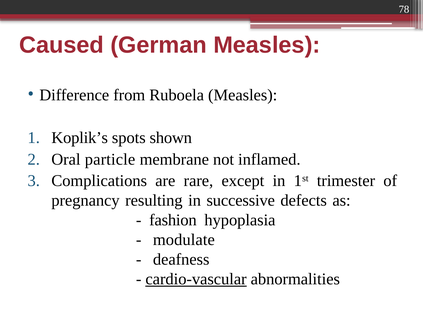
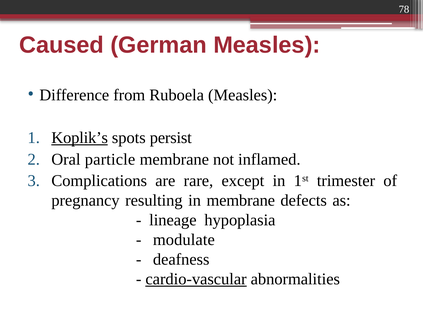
Koplik’s underline: none -> present (80, 138)
shown: shown -> persist (171, 138)
in successive: successive -> membrane (241, 201)
fashion: fashion -> lineage (173, 220)
